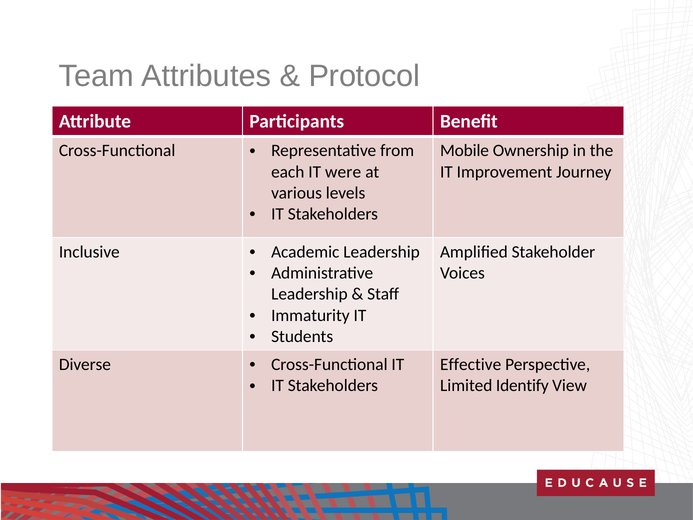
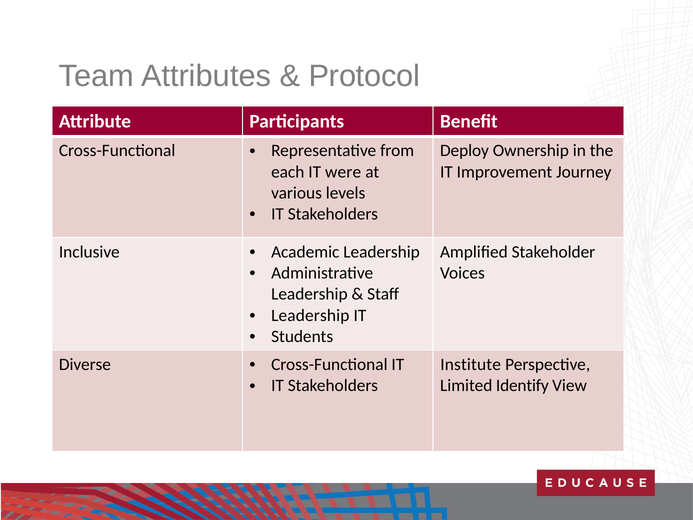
Mobile: Mobile -> Deploy (464, 151)
Immaturity: Immaturity -> Leadership (310, 315)
Effective: Effective -> Institute (471, 364)
